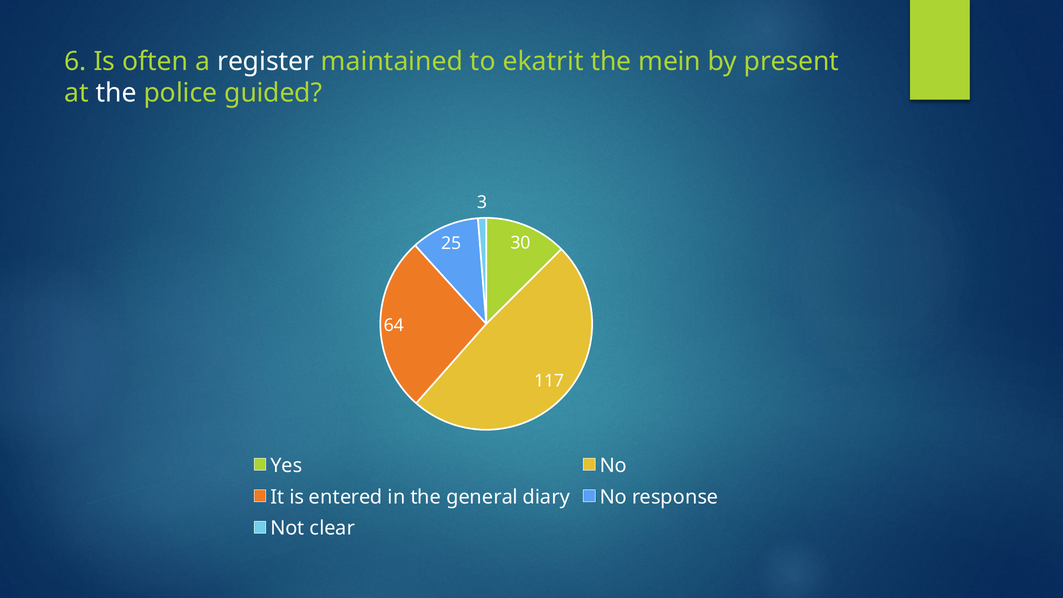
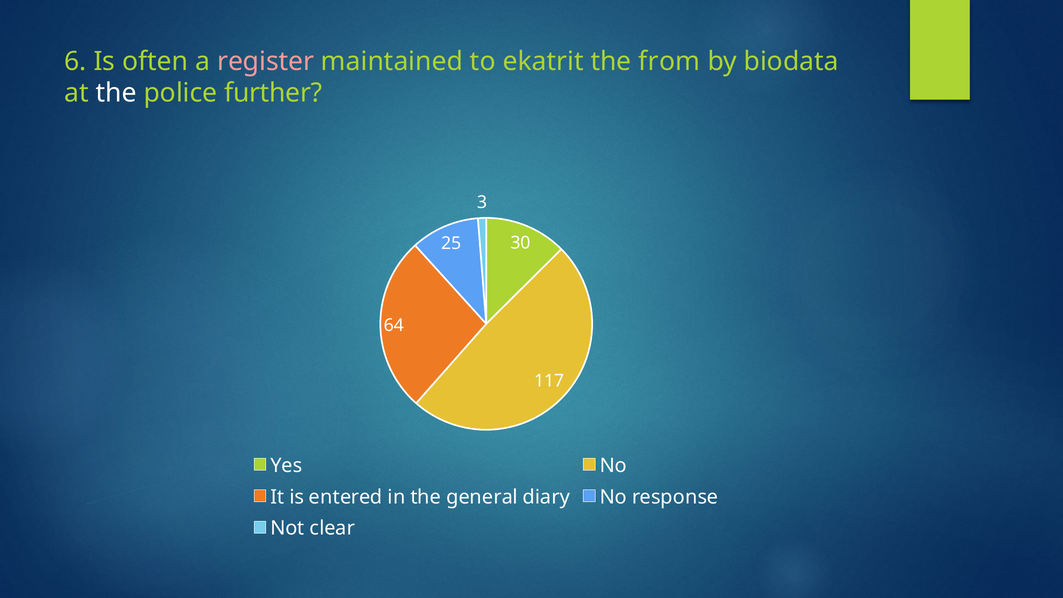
register colour: white -> pink (266, 61)
mein: mein -> from (669, 61)
present: present -> biodata (791, 61)
guided: guided -> further (273, 93)
